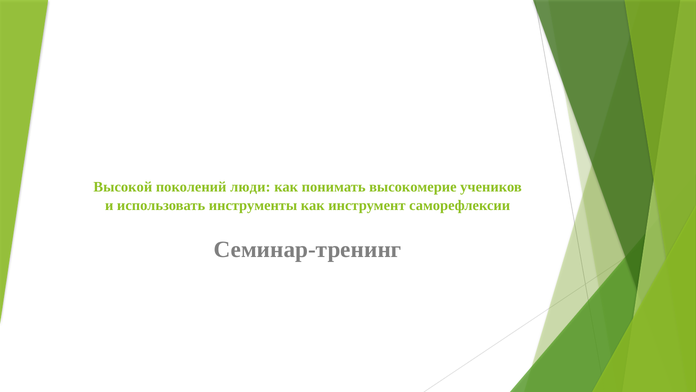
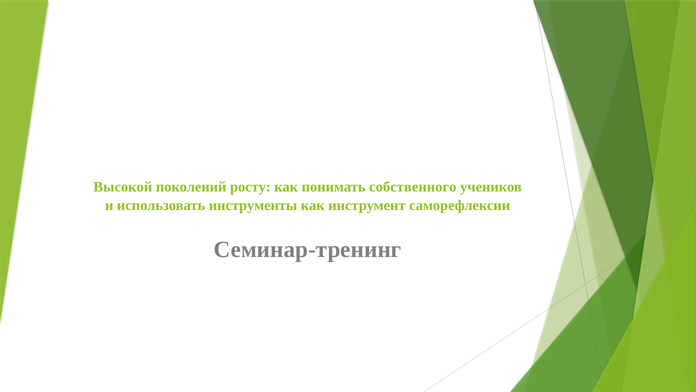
люди: люди -> росту (250, 187)
высокомерие: высокомерие -> собственного (413, 187)
